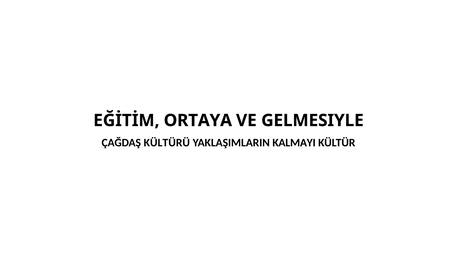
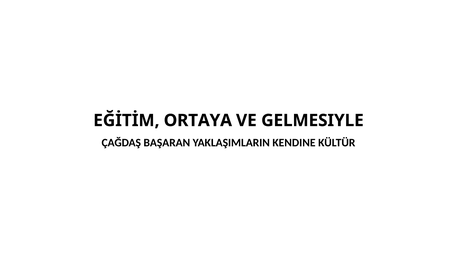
KÜLTÜRÜ: KÜLTÜRÜ -> BAŞARAN (167, 143)
KALMAYI: KALMAYI -> KENDINE (294, 143)
